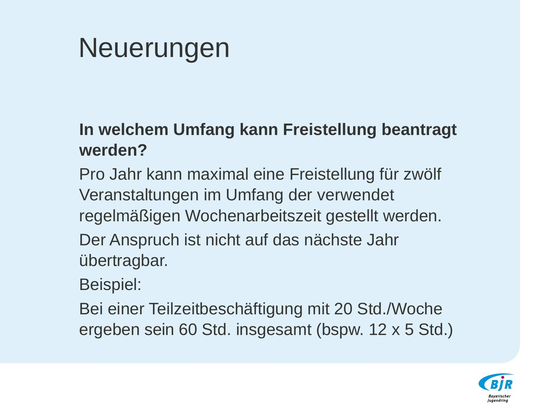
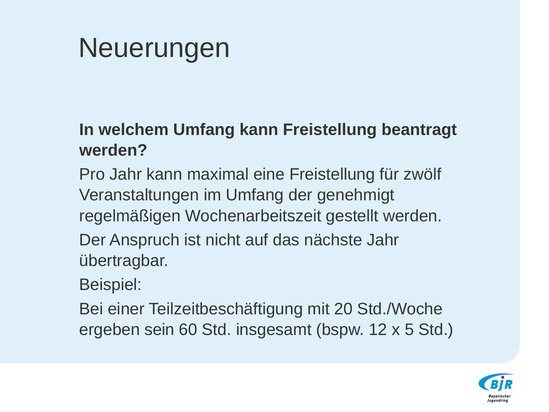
verwendet: verwendet -> genehmigt (356, 195)
